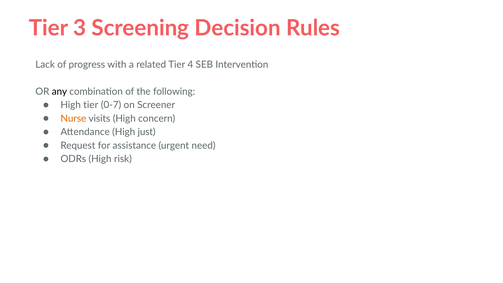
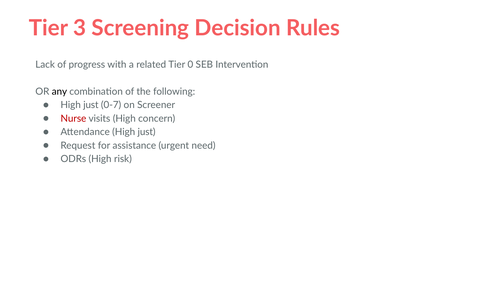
4: 4 -> 0 (190, 65)
tier: tier -> just (91, 105)
Nurse colour: orange -> red (73, 118)
